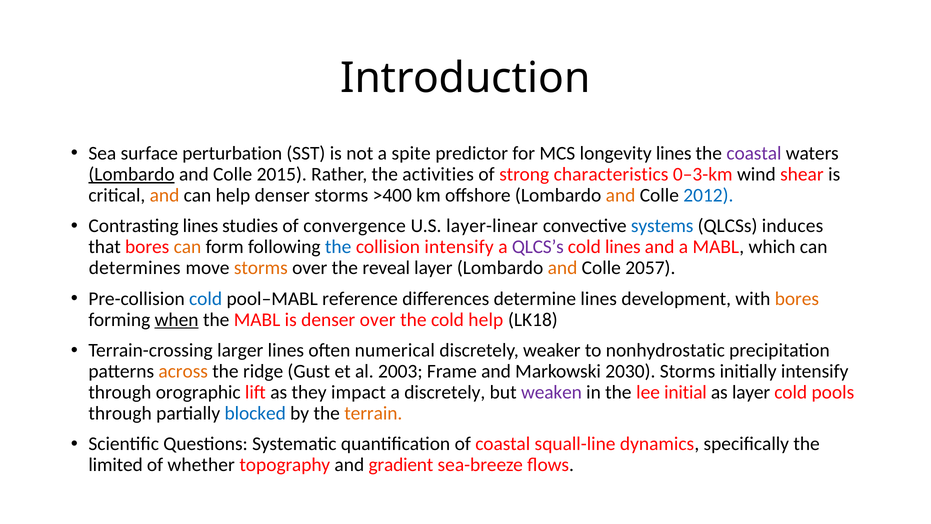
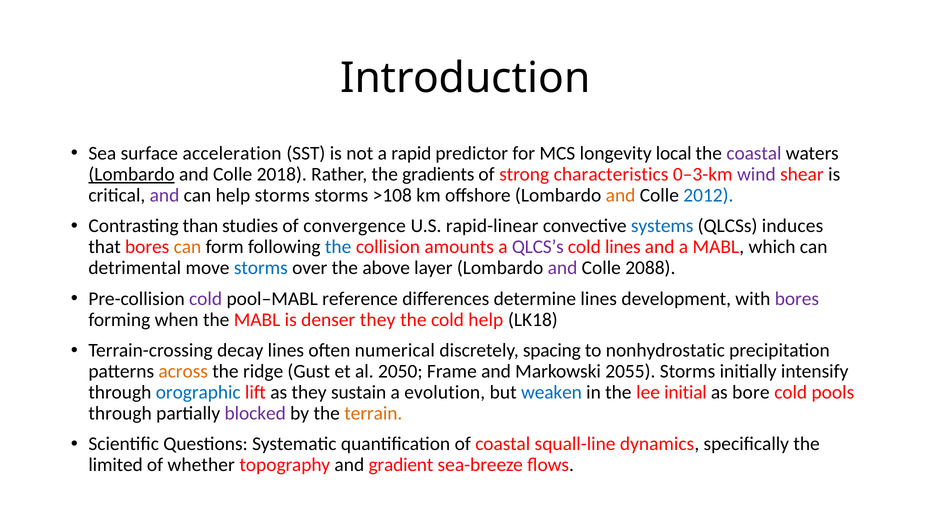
perturbation: perturbation -> acceleration (232, 153)
spite: spite -> rapid (411, 153)
longevity lines: lines -> local (674, 153)
2015: 2015 -> 2018 (282, 174)
activities: activities -> gradients (438, 174)
wind colour: black -> purple (756, 174)
and colour: orange -> purple (165, 195)
help denser: denser -> storms (282, 195)
>400: >400 -> >108 (392, 195)
Contrasting lines: lines -> than (201, 226)
layer-linear: layer-linear -> rapid-linear (492, 226)
collision intensify: intensify -> amounts (459, 247)
determines: determines -> detrimental (135, 268)
storms colour: orange -> blue (261, 268)
reveal: reveal -> above (386, 268)
and colour: orange -> purple (562, 268)
2057: 2057 -> 2088 (650, 268)
cold colour: blue -> purple (206, 299)
bores colour: orange -> purple (797, 299)
when underline: present -> none (177, 320)
denser over: over -> they (378, 320)
larger: larger -> decay (240, 350)
weaker: weaker -> spacing (552, 350)
2003: 2003 -> 2050 (400, 371)
2030: 2030 -> 2055 (630, 371)
orographic colour: black -> blue (198, 392)
impact: impact -> sustain (359, 392)
a discretely: discretely -> evolution (445, 392)
weaken colour: purple -> blue (551, 392)
as layer: layer -> bore (751, 392)
blocked colour: blue -> purple (255, 413)
